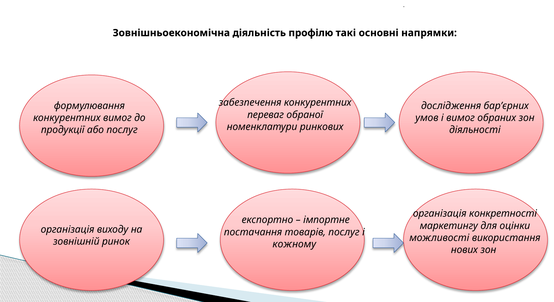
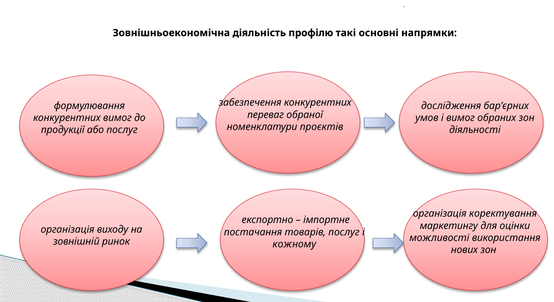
ринкових: ринкових -> проєктів (322, 127)
конкретності: конкретності -> коректування (503, 213)
